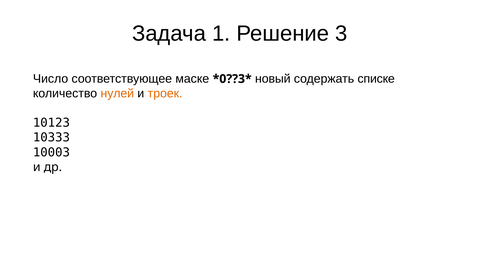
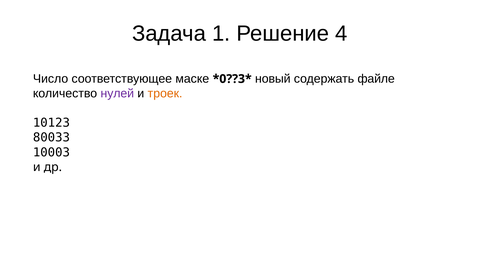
3: 3 -> 4 (341, 34)
списке: списке -> файле (376, 79)
нулей colour: orange -> purple (117, 94)
10333: 10333 -> 80033 (51, 138)
